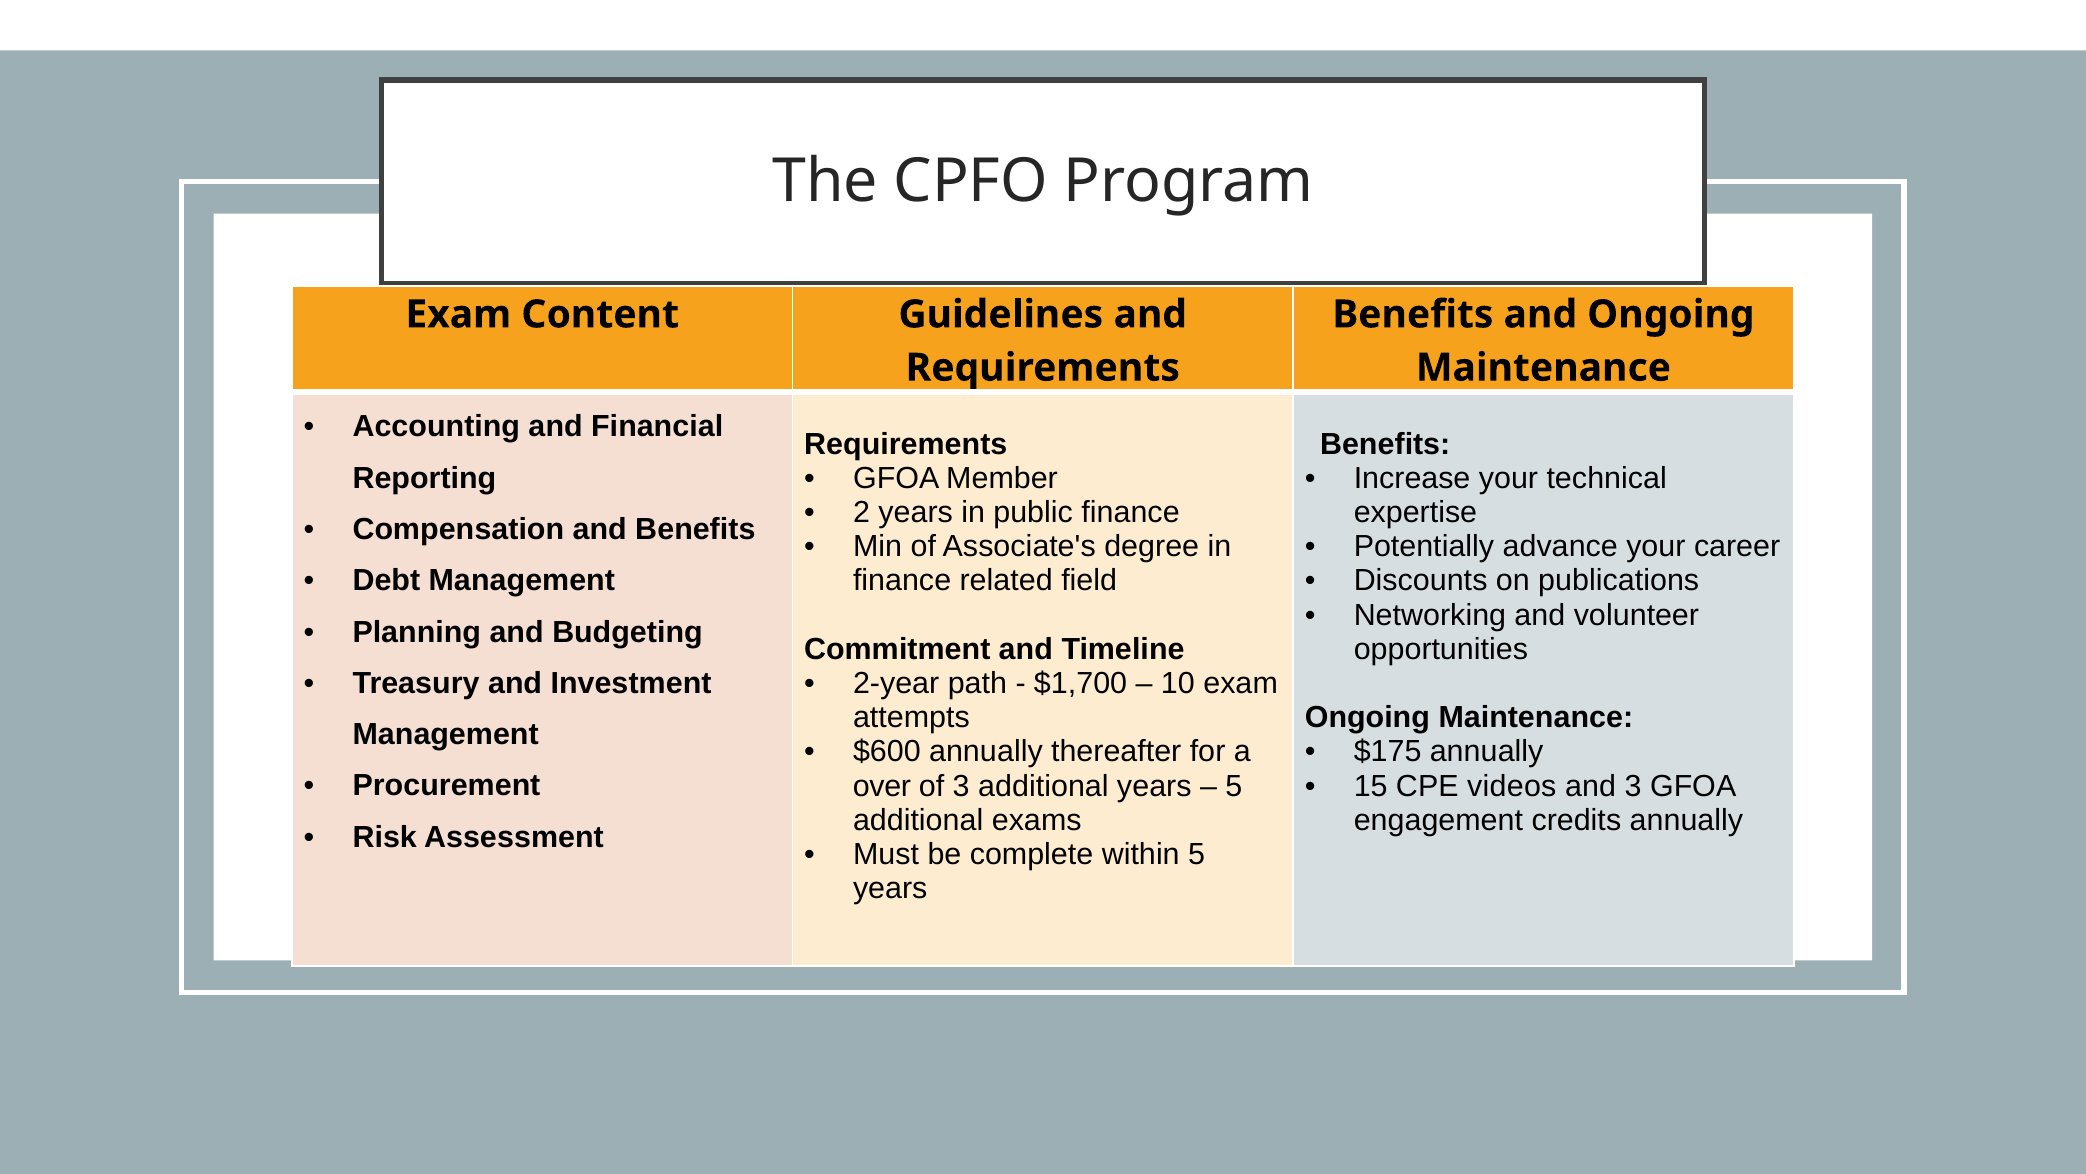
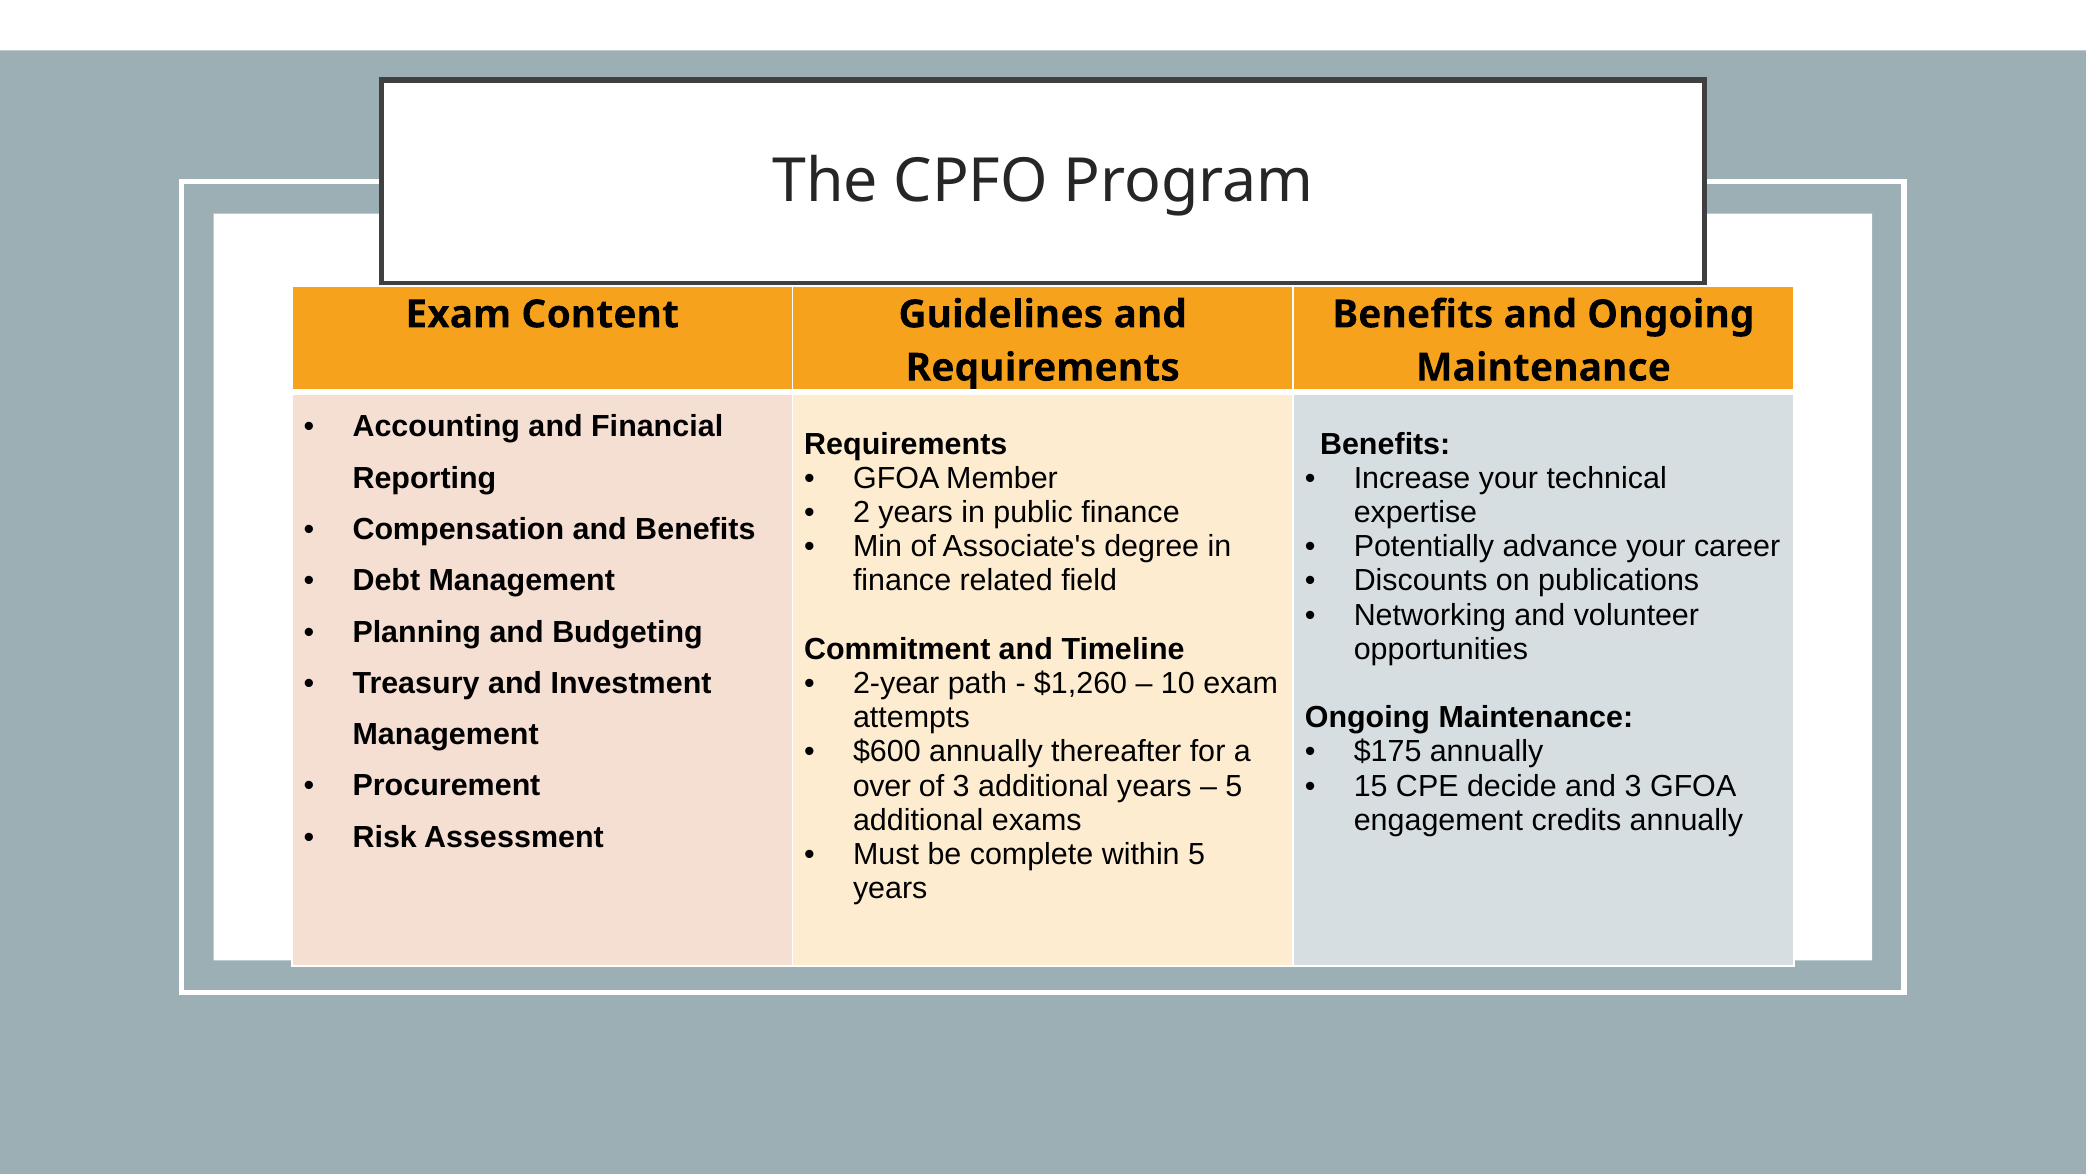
$1,700: $1,700 -> $1,260 (1081, 683)
videos: videos -> decide (1512, 786)
